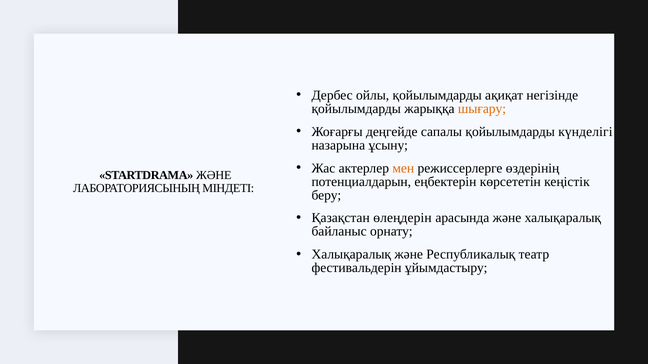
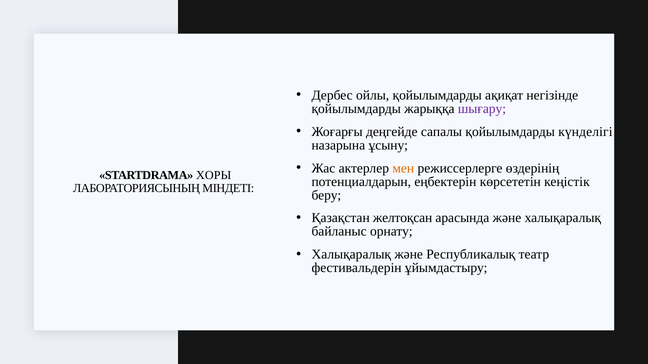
шығару colour: orange -> purple (482, 109)
STARTDRAMA ЖӘНЕ: ЖӘНЕ -> ХОРЫ (214, 176)
өлеңдерін: өлеңдерін -> желтоқсан (403, 218)
